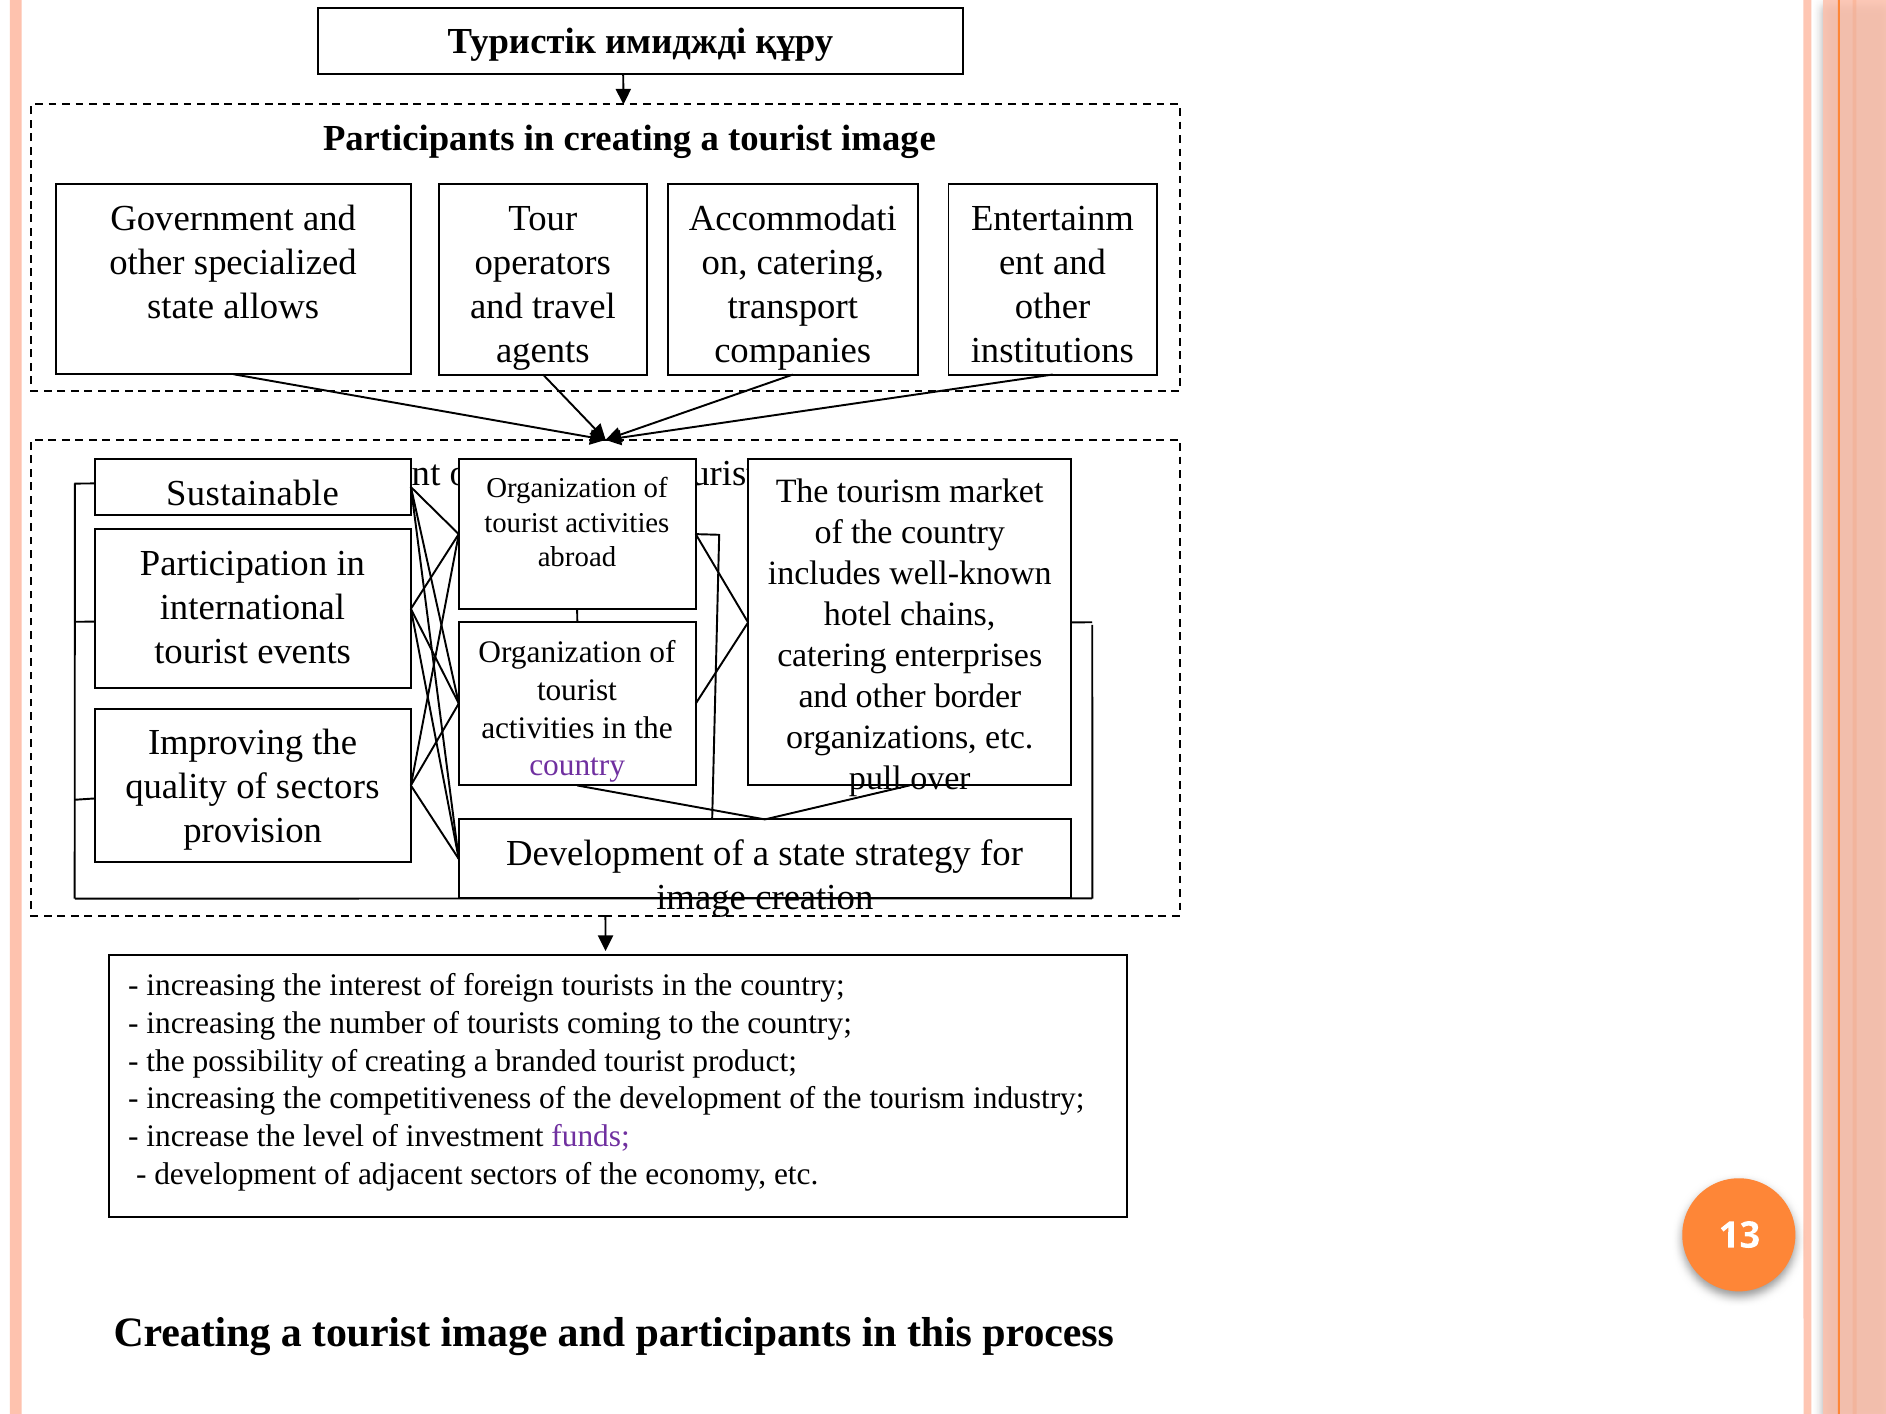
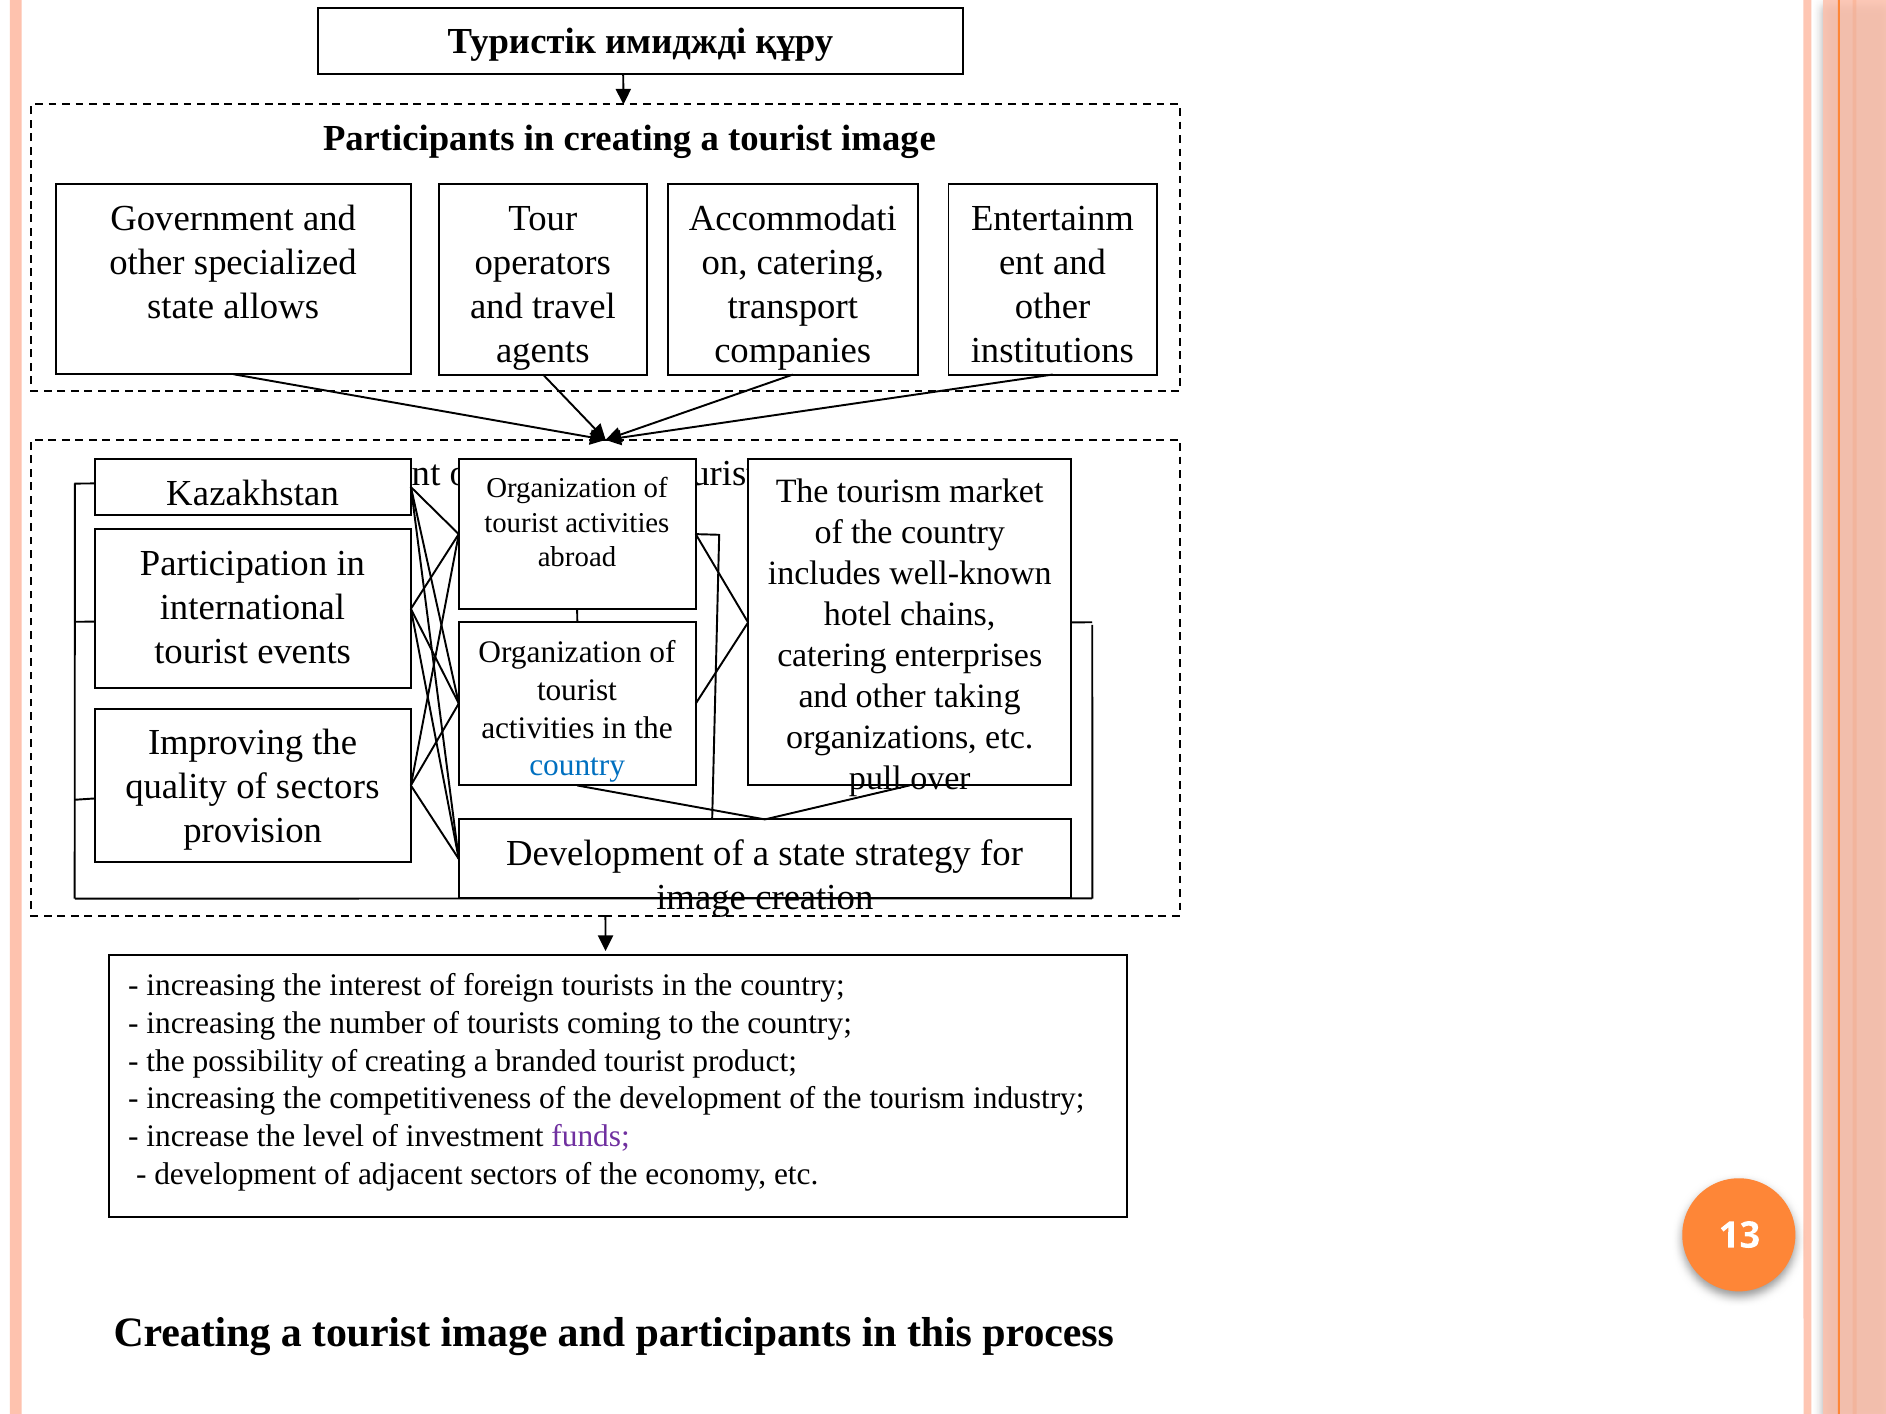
Sustainable: Sustainable -> Kazakhstan (253, 494)
border: border -> taking (977, 696)
country colour: purple -> blue (577, 766)
